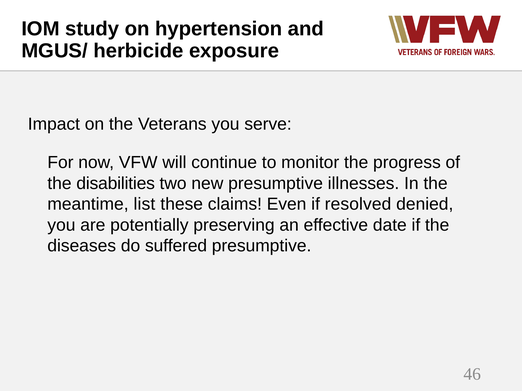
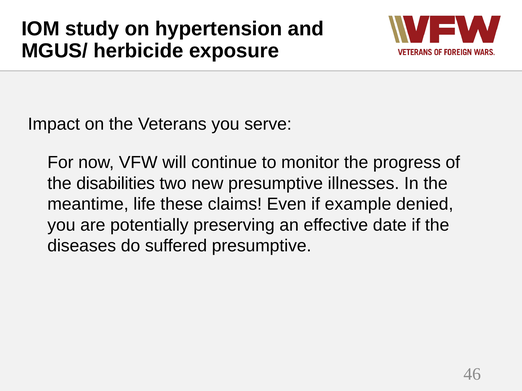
list: list -> life (144, 204)
resolved: resolved -> example (358, 204)
